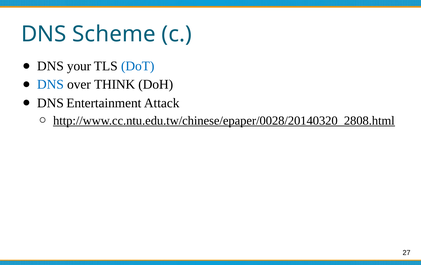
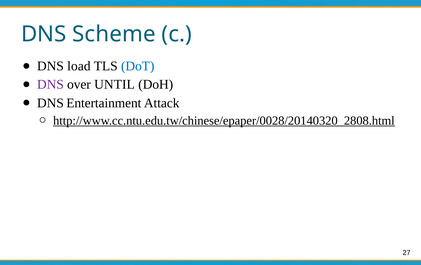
your: your -> load (79, 66)
DNS colour: blue -> purple (50, 85)
THINK: THINK -> UNTIL (115, 85)
